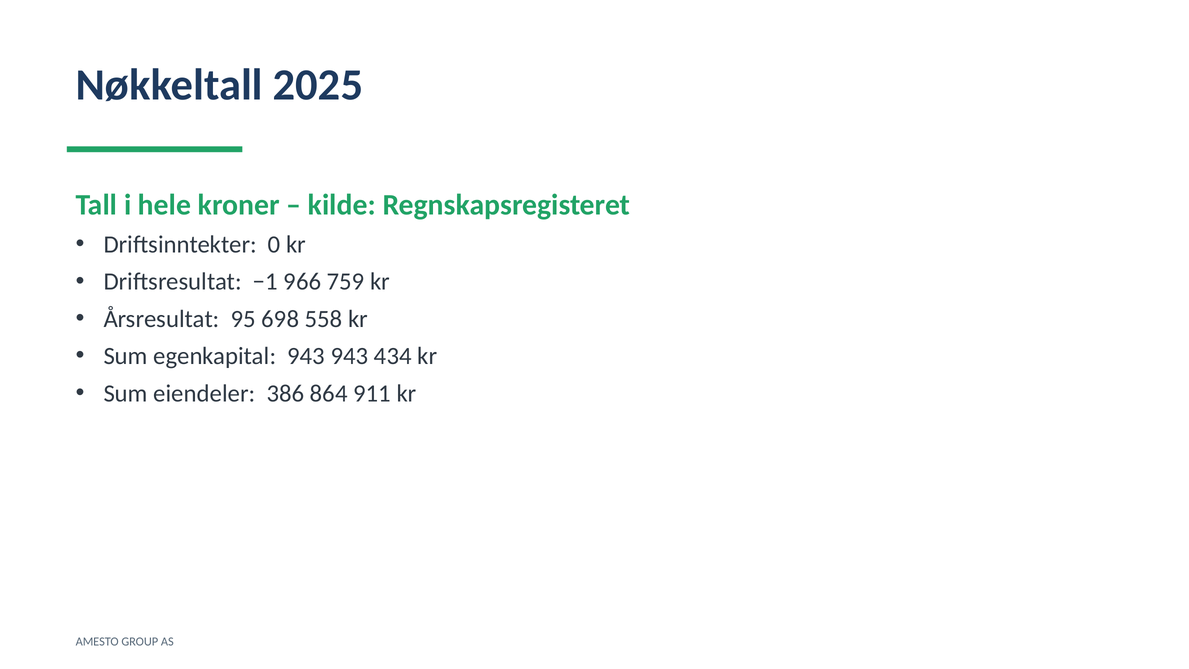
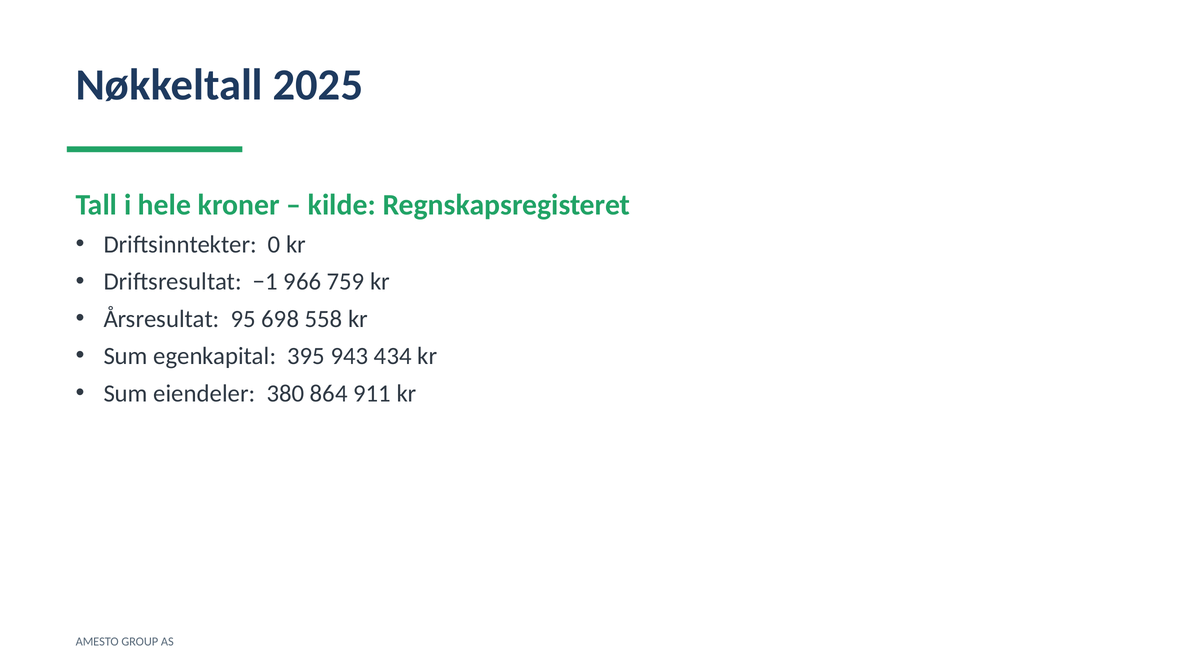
egenkapital 943: 943 -> 395 (306, 356)
386: 386 -> 380 (285, 393)
